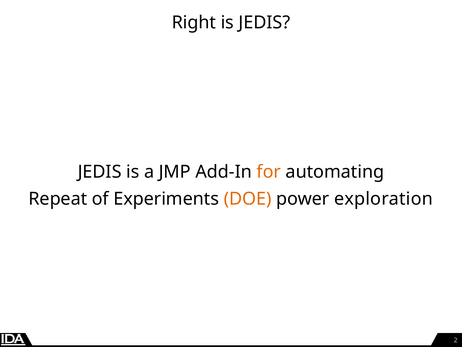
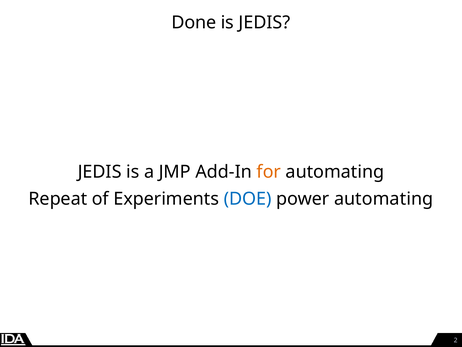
Right: Right -> Done (194, 23)
DOE colour: orange -> blue (248, 199)
power exploration: exploration -> automating (384, 199)
